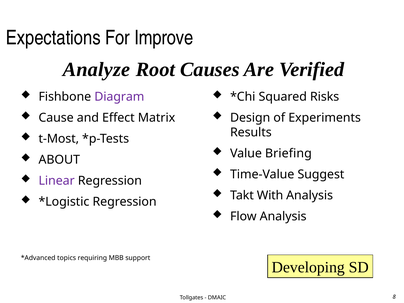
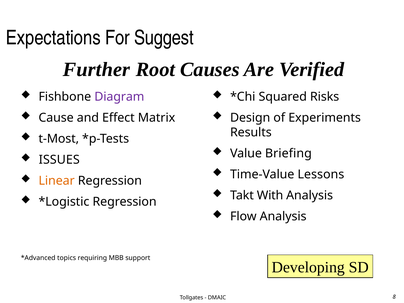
Improve: Improve -> Suggest (164, 38)
Analyze: Analyze -> Further (96, 70)
ABOUT: ABOUT -> ISSUES (59, 160)
Suggest: Suggest -> Lessons (321, 174)
Linear colour: purple -> orange (57, 181)
